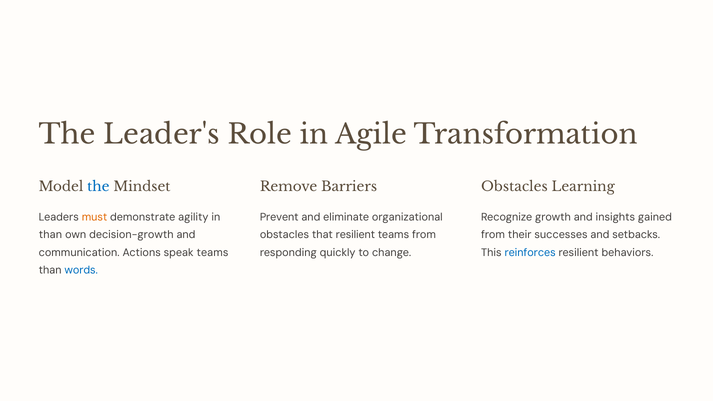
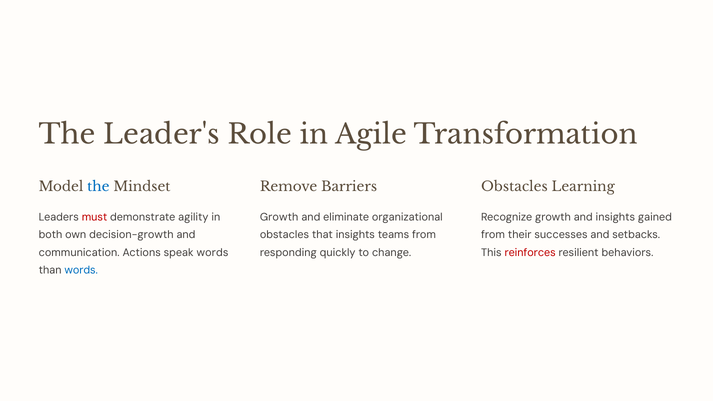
must colour: orange -> red (95, 217)
Prevent: Prevent -> Growth (279, 217)
than: than -> both (51, 235)
that resilient: resilient -> insights (355, 235)
speak teams: teams -> words (212, 253)
reinforces colour: blue -> red (530, 253)
